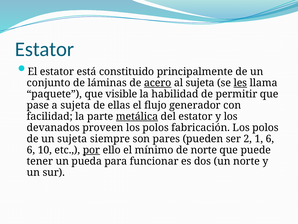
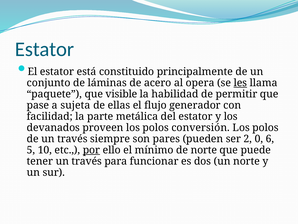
acero underline: present -> none (158, 83)
al sujeta: sujeta -> opera (200, 83)
metálica underline: present -> none (137, 116)
fabricación: fabricación -> conversión (201, 127)
de un sujeta: sujeta -> través (72, 138)
1: 1 -> 0 (259, 138)
6: 6 -> 5 (31, 150)
tener un pueda: pueda -> través (87, 161)
